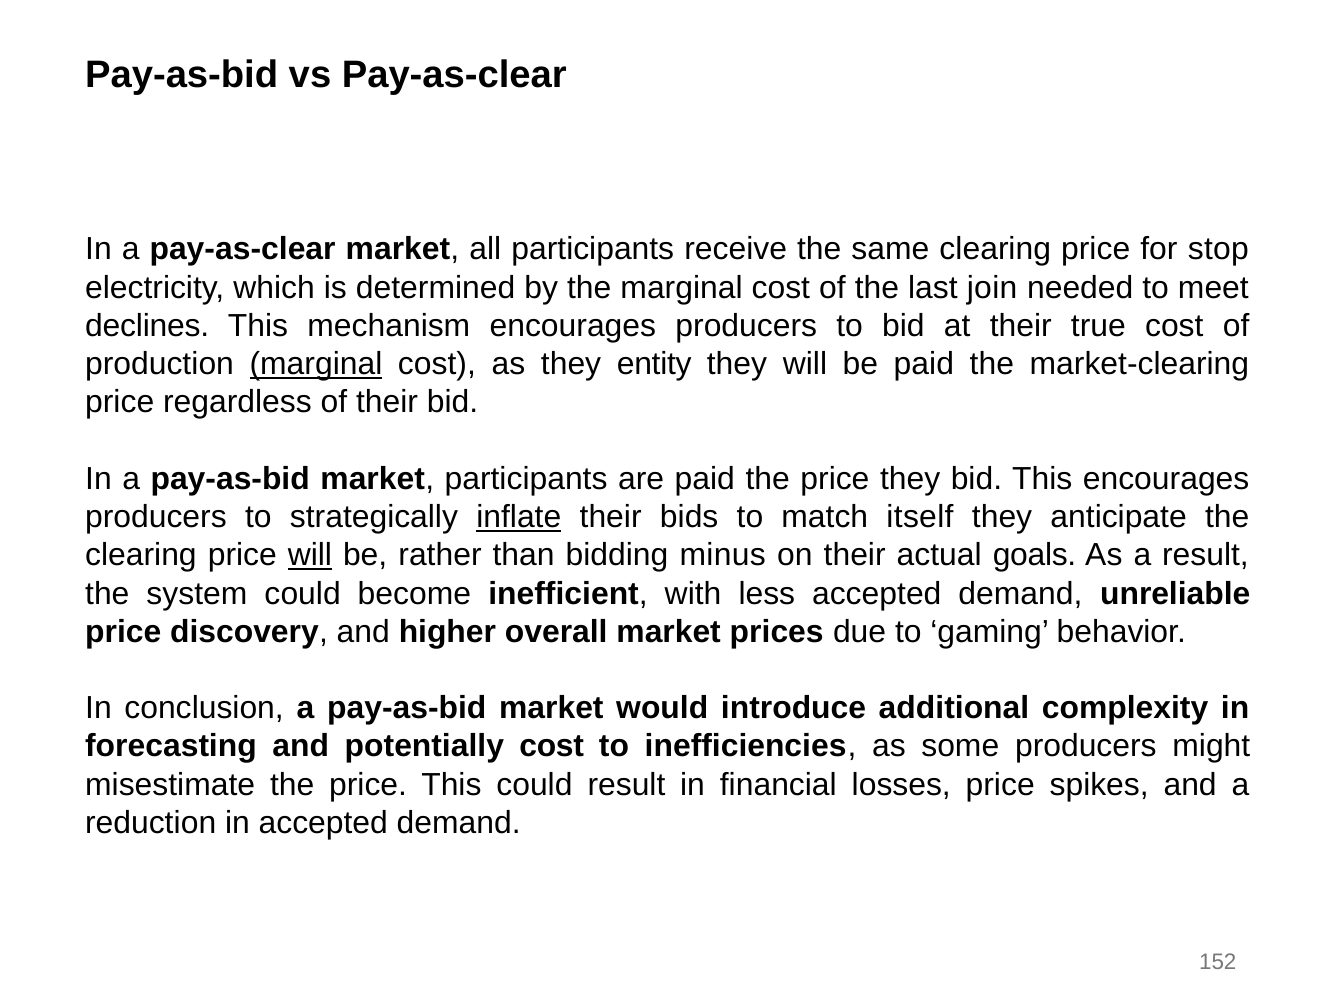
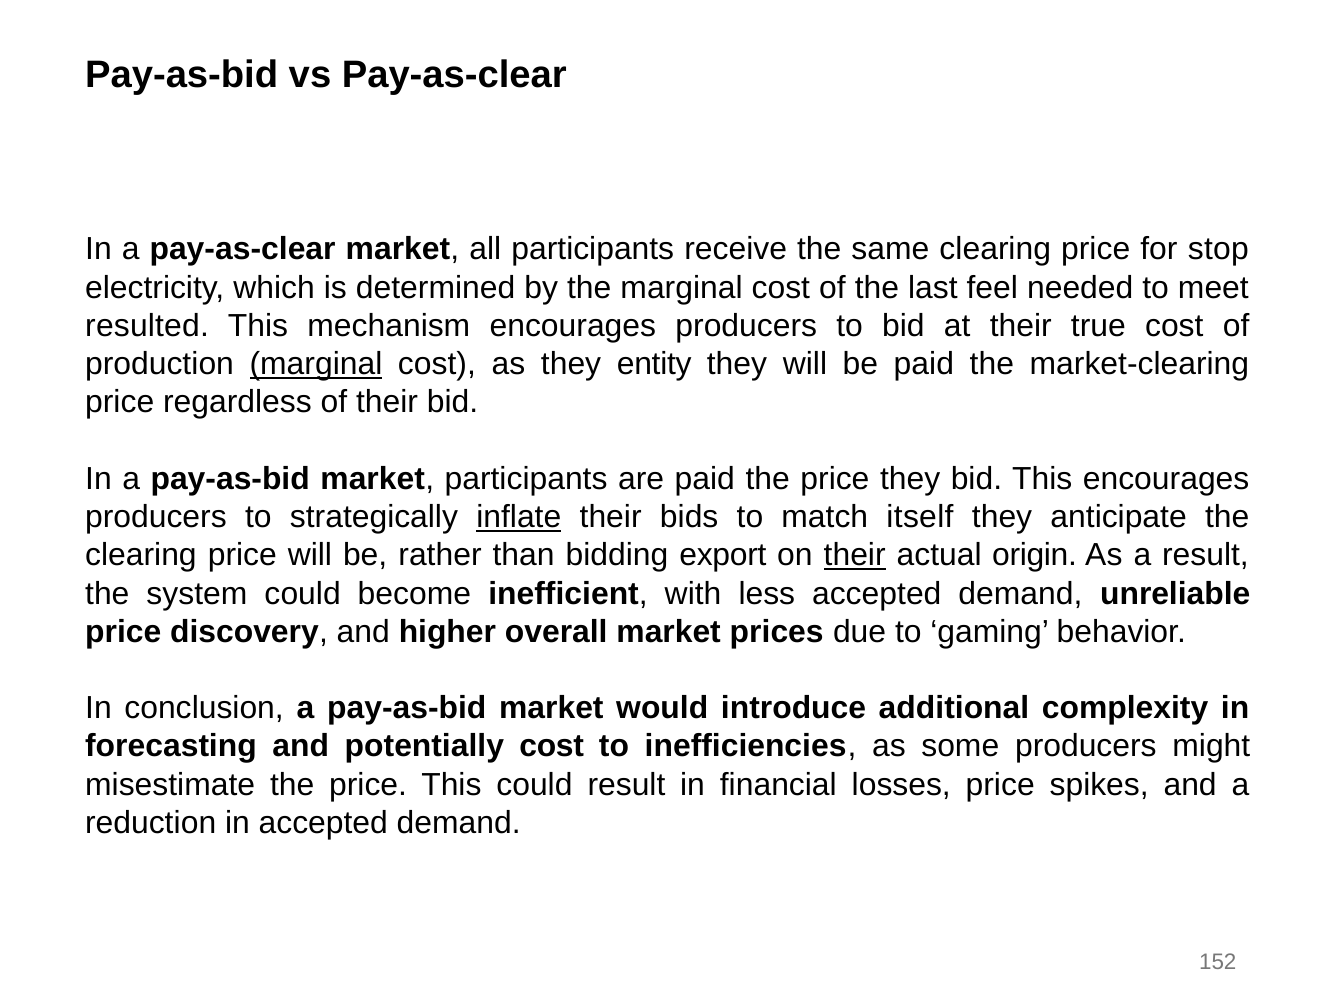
join: join -> feel (992, 288)
declines: declines -> resulted (147, 326)
will underline: present -> none (310, 555)
minus: minus -> export (723, 555)
their underline: none -> present (855, 555)
goals: goals -> origin (1035, 555)
